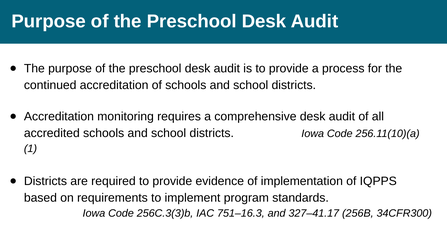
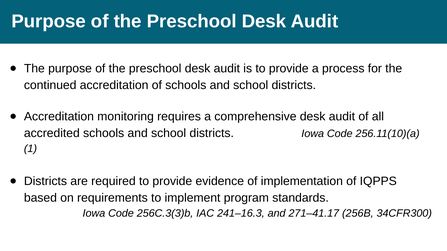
751–16.3: 751–16.3 -> 241–16.3 (241, 214)
327–41.17: 327–41.17 -> 271–41.17 (314, 214)
